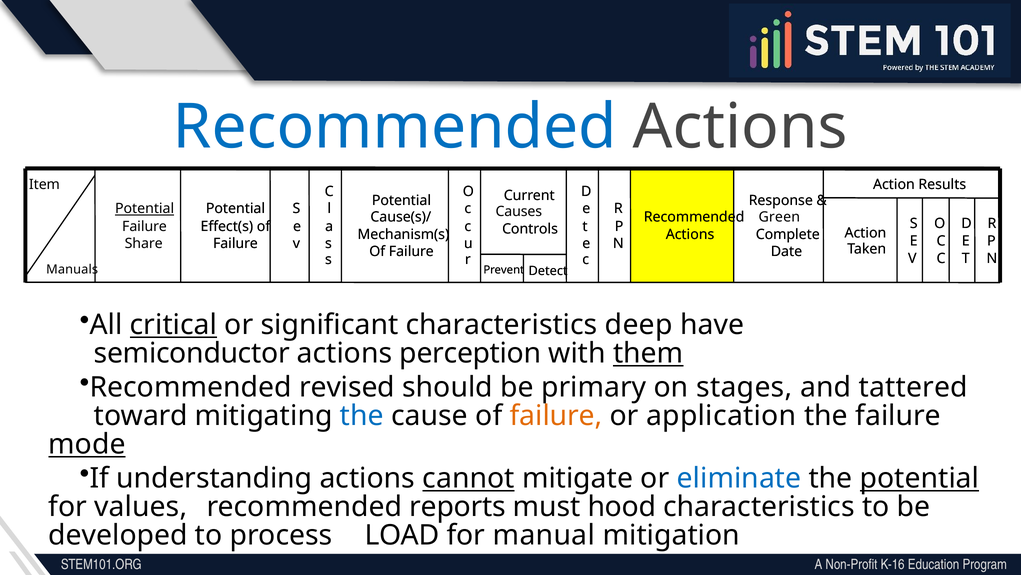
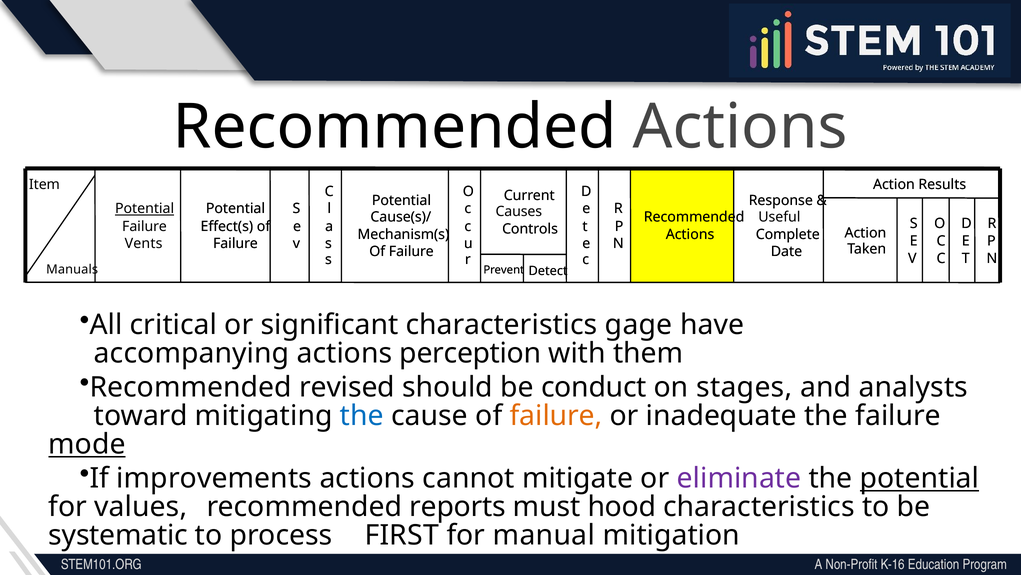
Recommended colour: blue -> black (395, 127)
Green: Green -> Useful (779, 217)
Share: Share -> Vents (144, 243)
critical underline: present -> none (173, 325)
deep: deep -> gage (639, 325)
semiconductor: semiconductor -> accompanying (192, 353)
them underline: present -> none (648, 353)
primary: primary -> conduct (594, 387)
tattered: tattered -> analysts (913, 387)
application: application -> inadequate (721, 416)
understanding: understanding -> improvements (214, 478)
cannot underline: present -> none (469, 478)
eliminate colour: blue -> purple (739, 478)
developed: developed -> systematic (118, 535)
LOAD: LOAD -> FIRST (402, 535)
